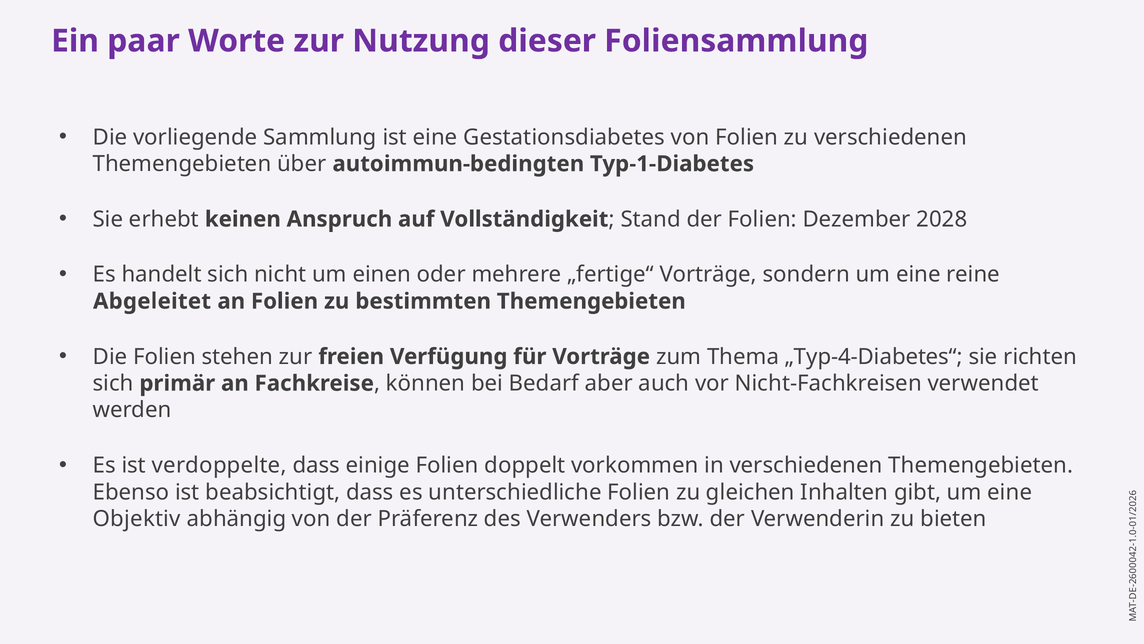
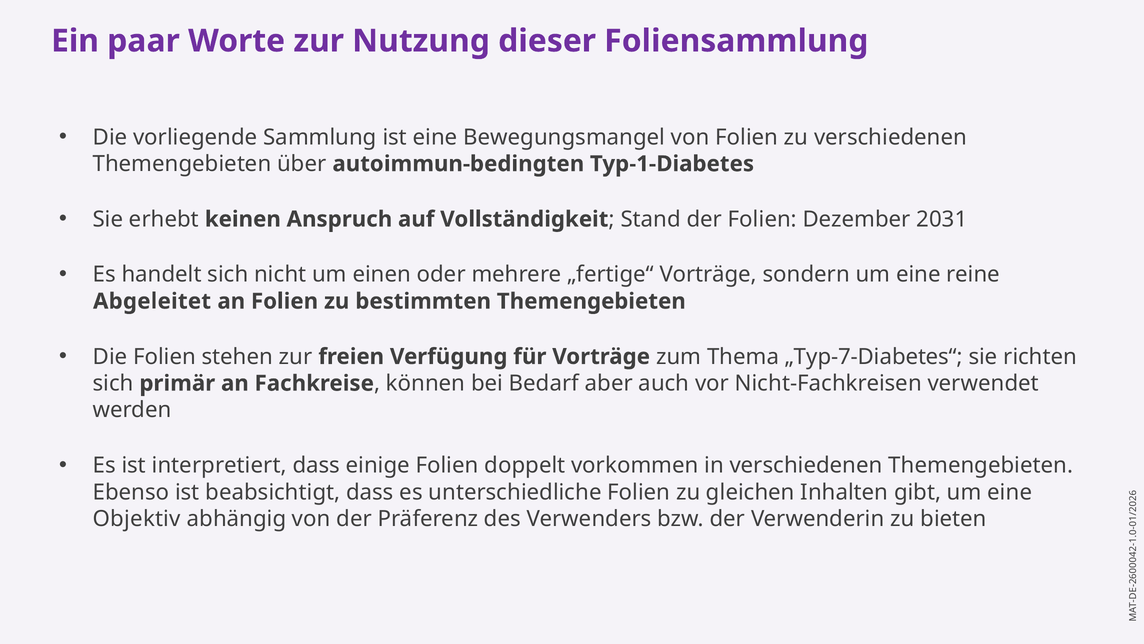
Gestationsdiabetes: Gestationsdiabetes -> Bewegungsmangel (564, 137)
2028: 2028 -> 2031 (942, 219)
„Typ-4-Diabetes“: „Typ-4-Diabetes“ -> „Typ-7-Diabetes“ (874, 356)
verdoppelte: verdoppelte -> interpretiert (219, 465)
